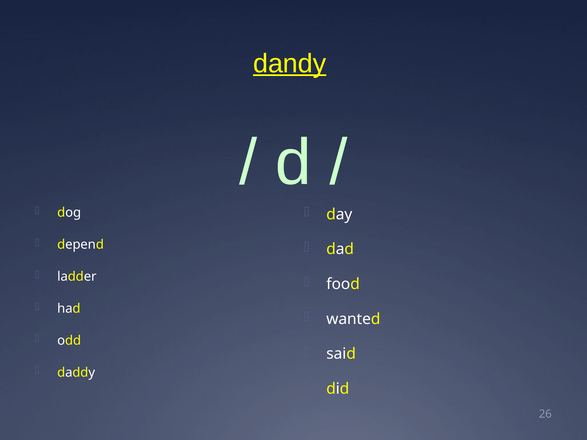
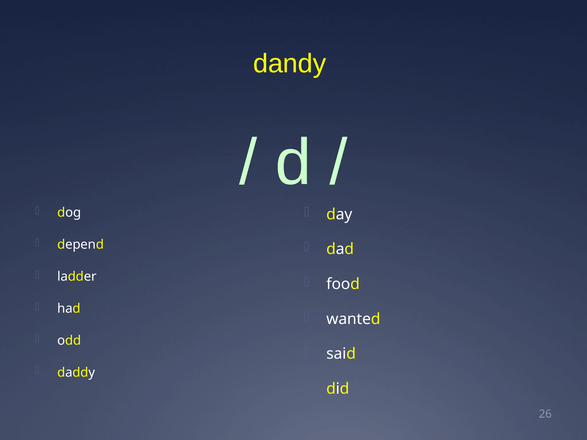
dandy underline: present -> none (290, 64)
